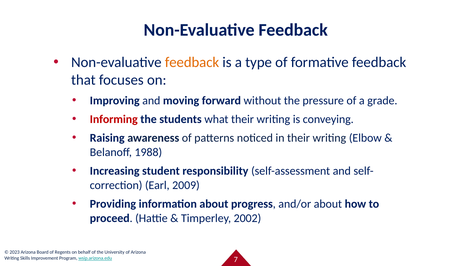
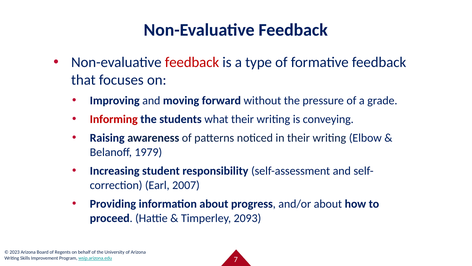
feedback colour: orange -> red (192, 62)
1988: 1988 -> 1979 (148, 152)
2009: 2009 -> 2007 (186, 185)
2002: 2002 -> 2093 (247, 218)
